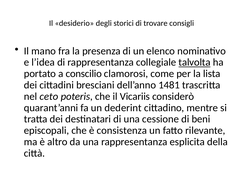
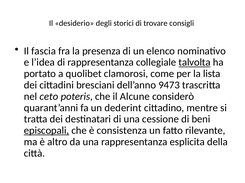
mano: mano -> fascia (44, 51)
conscilio: conscilio -> quolibet (84, 74)
1481: 1481 -> 9473 (169, 85)
Vicariis: Vicariis -> Alcune (135, 97)
episcopali underline: none -> present (47, 131)
